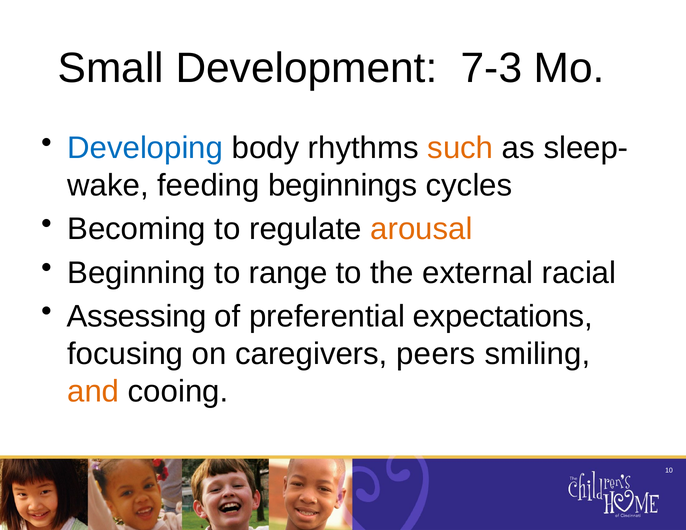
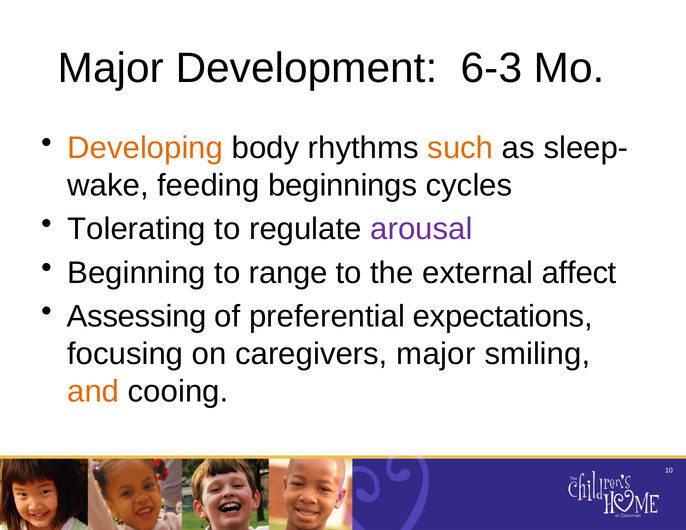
Small: Small -> Major (111, 68)
7-3: 7-3 -> 6-3 (491, 68)
Developing colour: blue -> orange (145, 148)
Becoming: Becoming -> Tolerating (137, 229)
arousal colour: orange -> purple (421, 229)
racial: racial -> affect (579, 273)
caregivers peers: peers -> major (436, 354)
